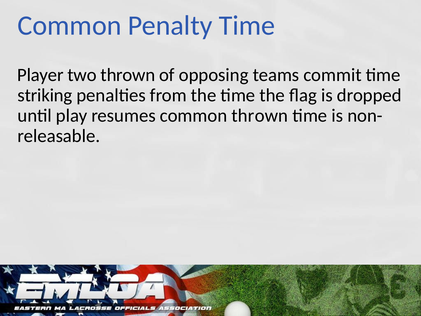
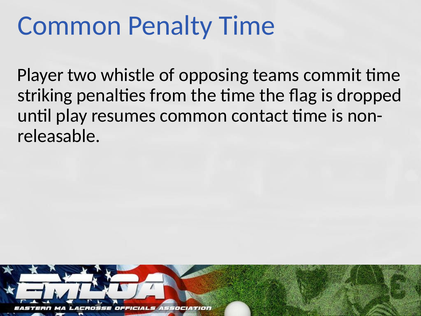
two thrown: thrown -> whistle (128, 75)
common thrown: thrown -> contact (260, 116)
